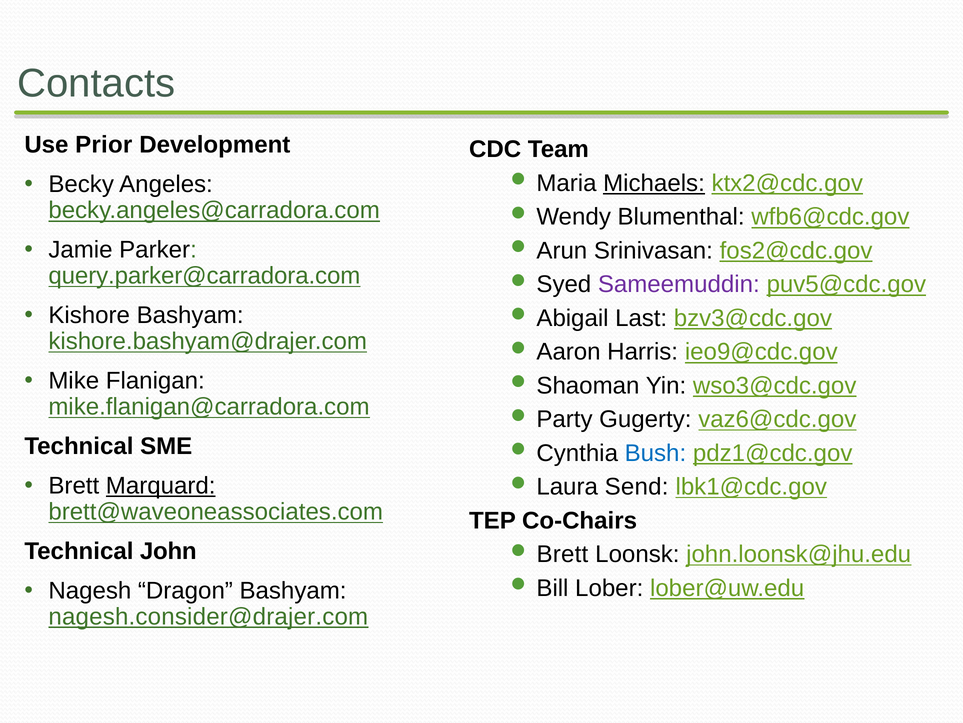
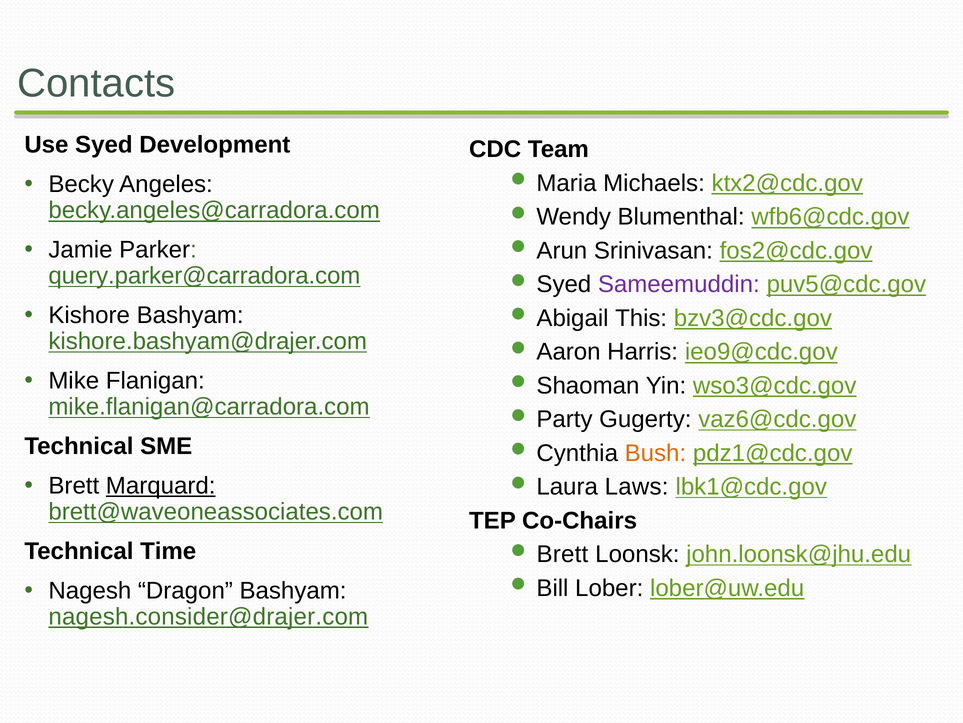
Use Prior: Prior -> Syed (104, 145)
Michaels underline: present -> none (654, 183)
Last: Last -> This (641, 318)
Bush colour: blue -> orange (655, 453)
Send: Send -> Laws (637, 486)
John: John -> Time (168, 551)
